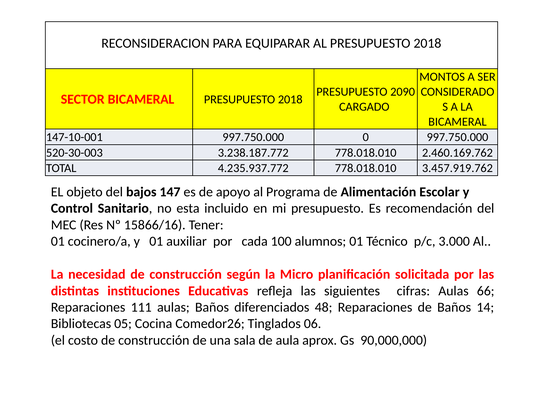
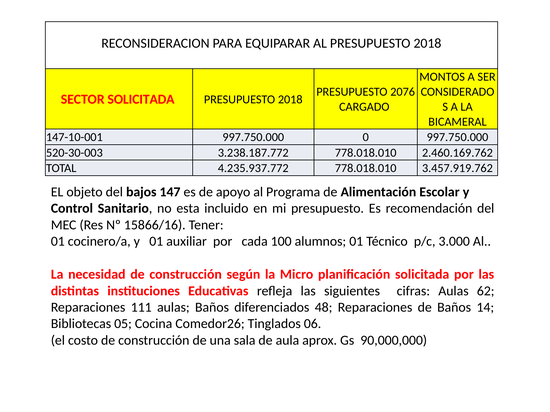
2090: 2090 -> 2076 (403, 92)
SECTOR BICAMERAL: BICAMERAL -> SOLICITADA (141, 100)
66: 66 -> 62 (486, 291)
